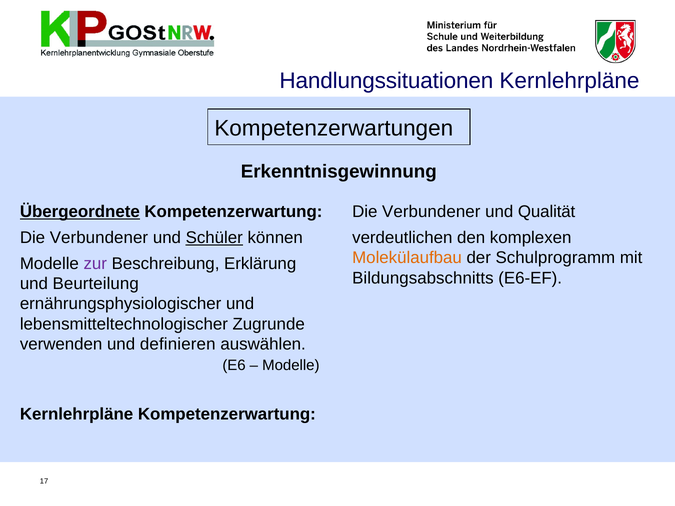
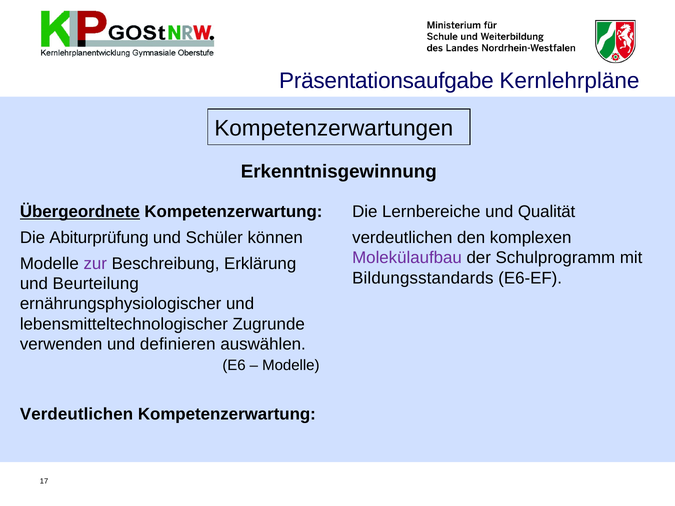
Handlungssituationen: Handlungssituationen -> Präsentationsaufgabe (386, 81)
Verbundener: Verbundener -> Lernbereiche (431, 212)
Verbundener: Verbundener -> Abiturprüfung (99, 238)
Schüler underline: present -> none (214, 238)
Molekülaufbau colour: orange -> purple (407, 258)
Bildungsabschnitts: Bildungsabschnitts -> Bildungsstandards (423, 278)
Kernlehrpläne: Kernlehrpläne -> Verdeutlichen (76, 414)
